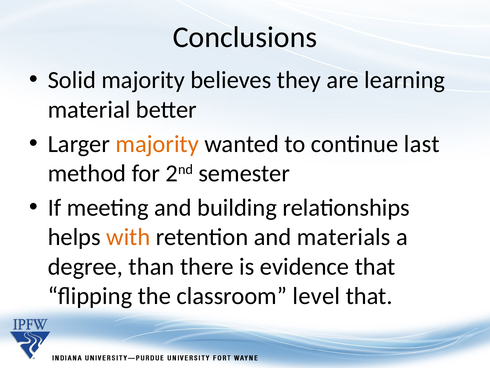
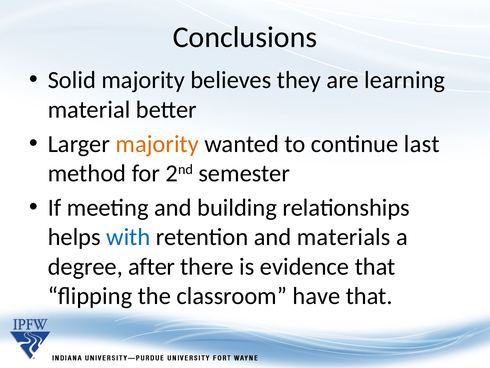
with colour: orange -> blue (128, 237)
than: than -> after (152, 266)
level: level -> have (316, 296)
